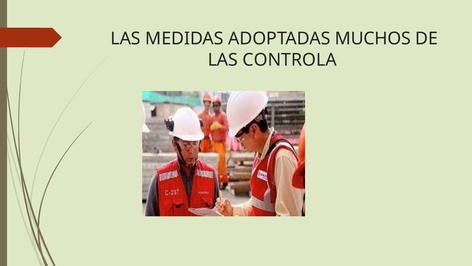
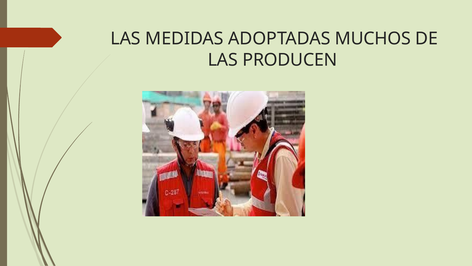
CONTROLA: CONTROLA -> PRODUCEN (290, 60)
